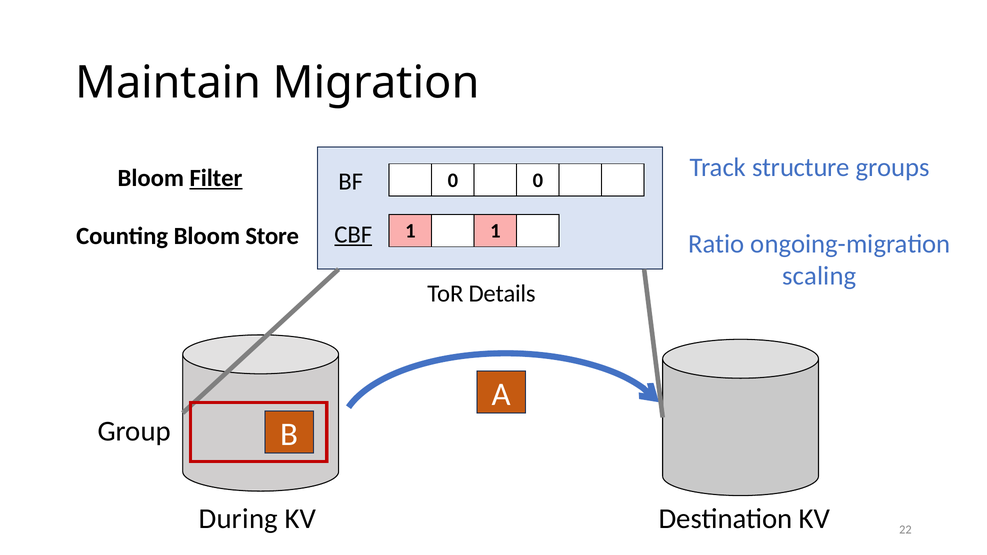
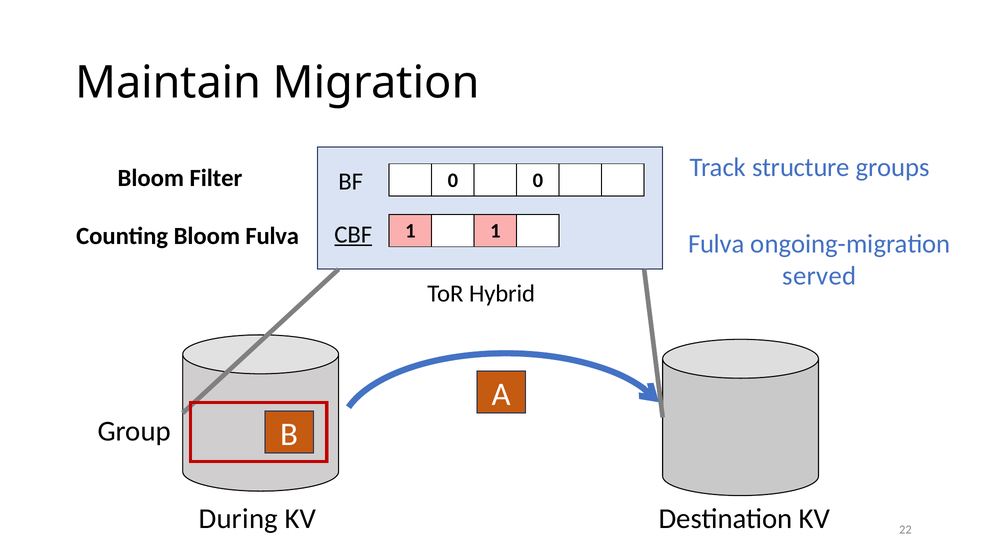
Filter underline: present -> none (216, 178)
Bloom Store: Store -> Fulva (272, 236)
Ratio: Ratio -> Fulva (716, 244)
scaling: scaling -> served (819, 276)
Details: Details -> Hybrid (502, 294)
